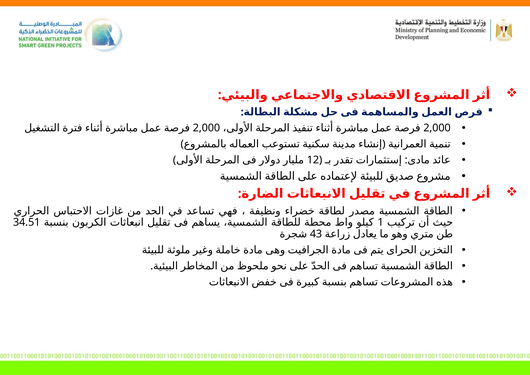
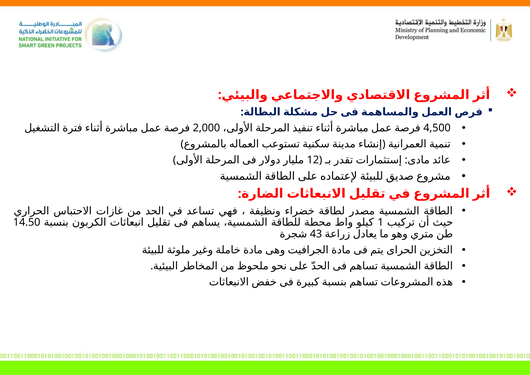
2,000: 2,000 -> 4,500 (437, 128)
34.51: 34.51 -> 14.50 (27, 222)
